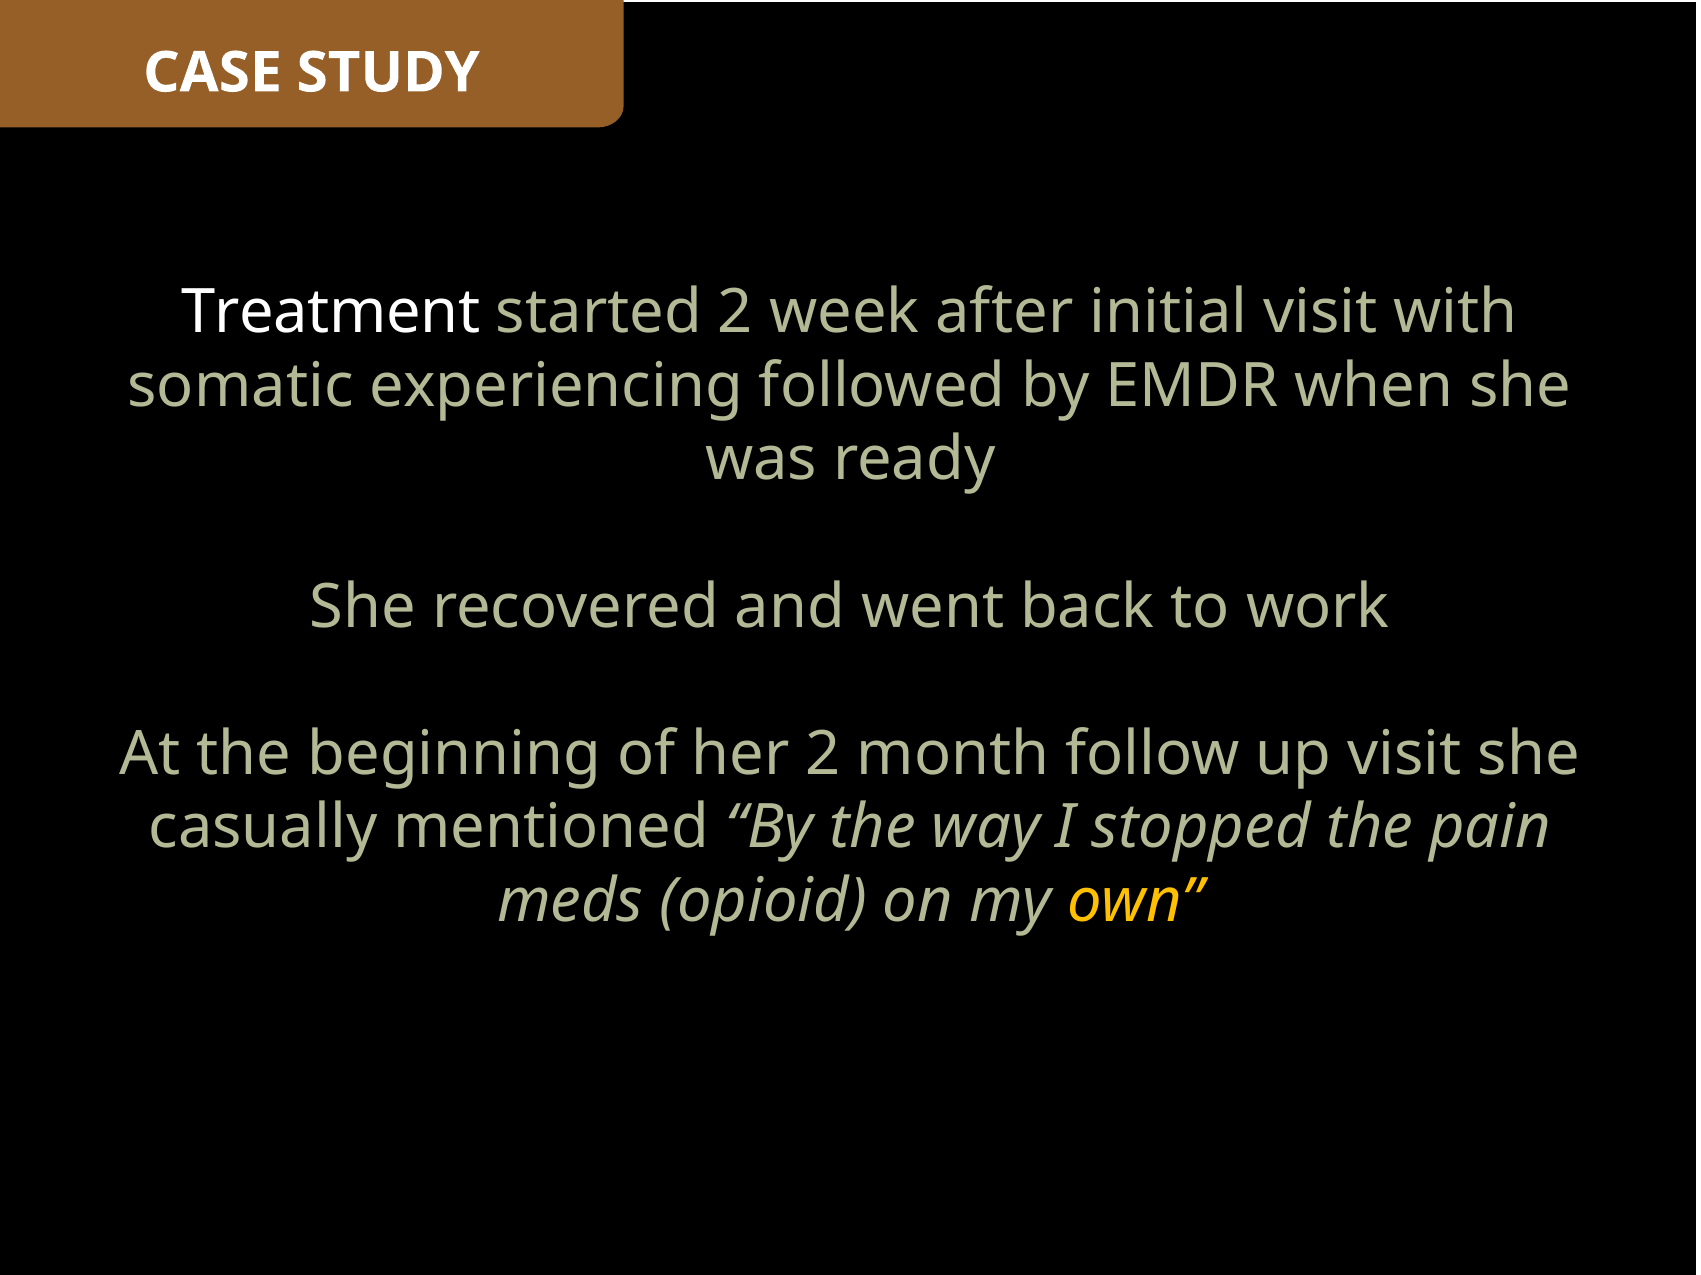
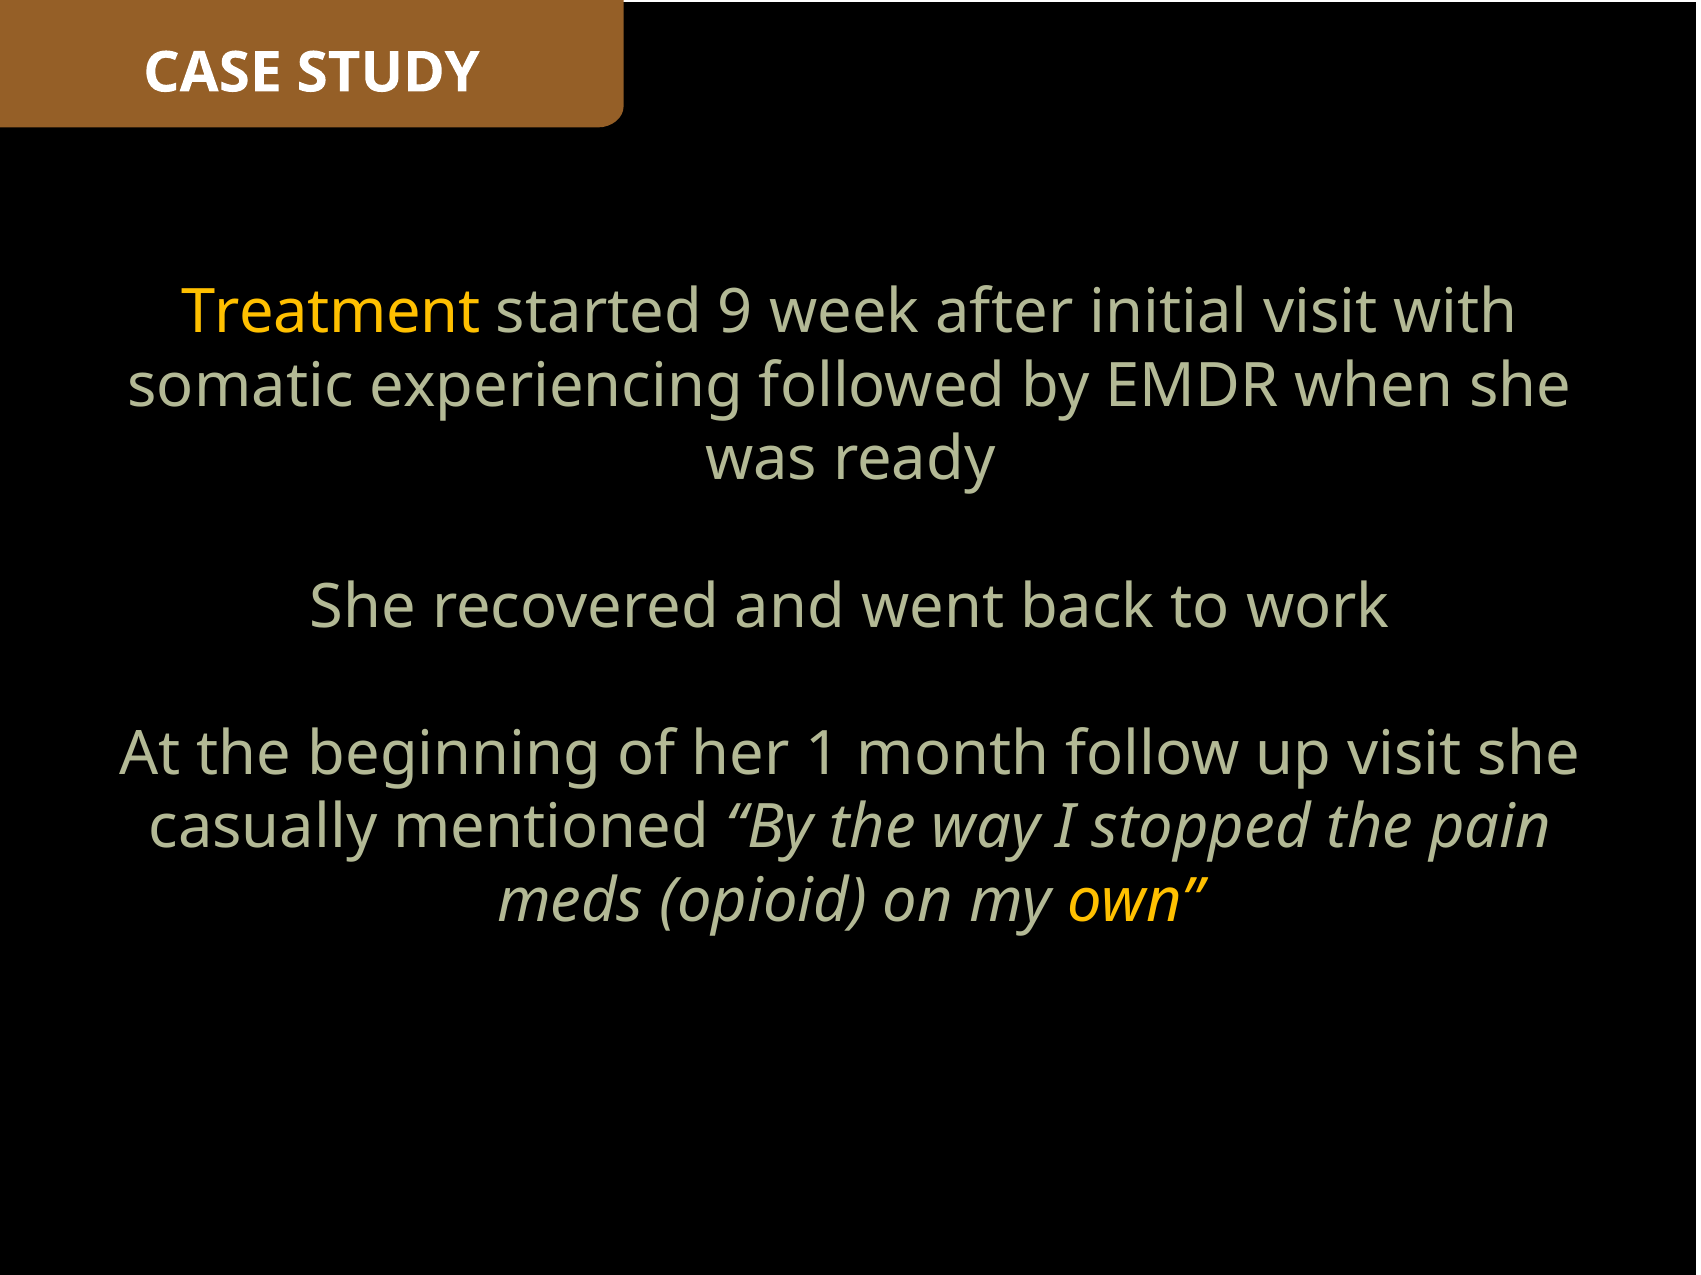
Treatment colour: white -> yellow (331, 313)
started 2: 2 -> 9 (736, 313)
her 2: 2 -> 1 (823, 754)
